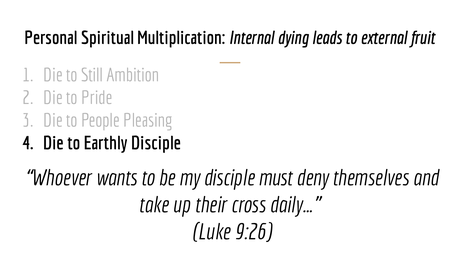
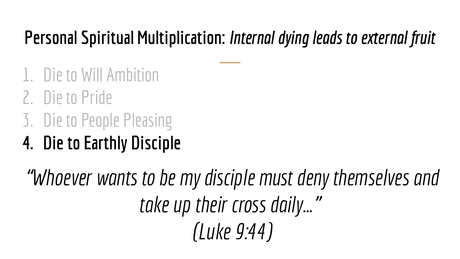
Still: Still -> Will (92, 75)
9:26: 9:26 -> 9:44 (253, 232)
